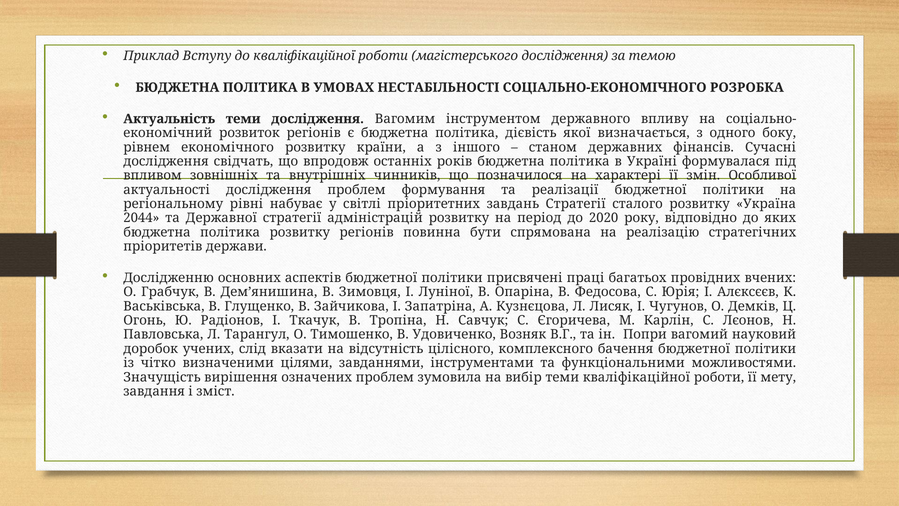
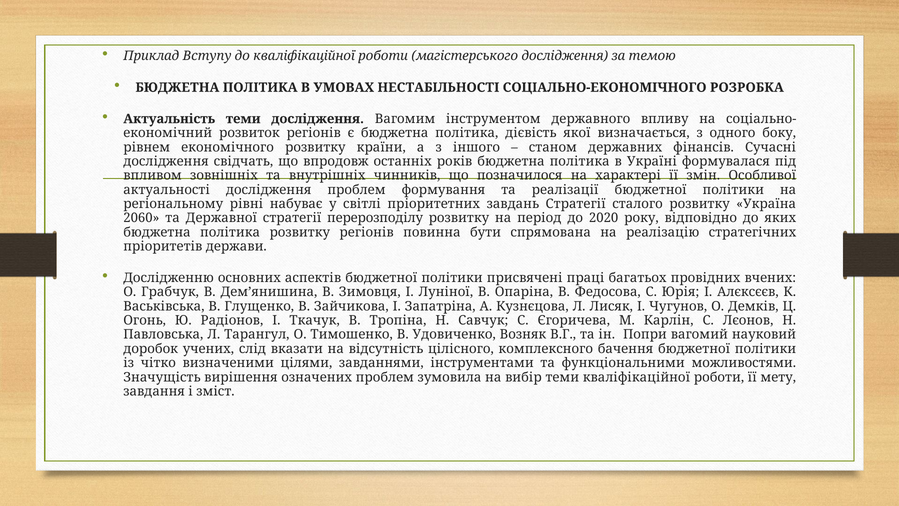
2044: 2044 -> 2060 (141, 218)
адміністрацій: адміністрацій -> перерозподілу (375, 218)
